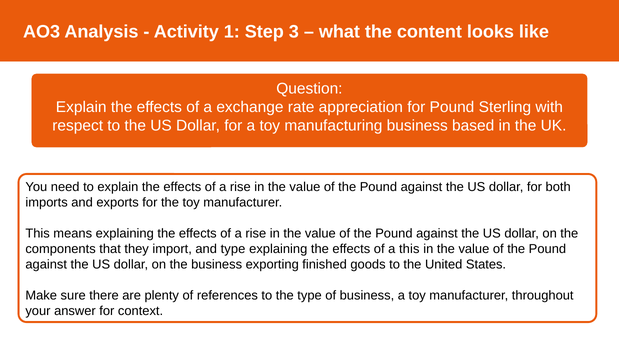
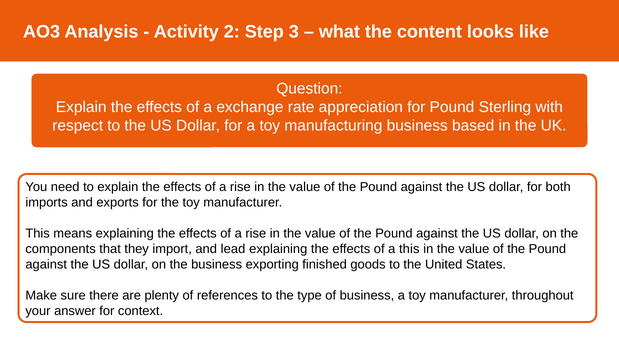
1: 1 -> 2 (232, 32)
and type: type -> lead (233, 249)
